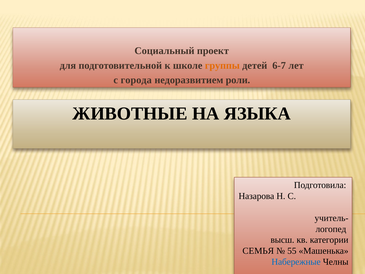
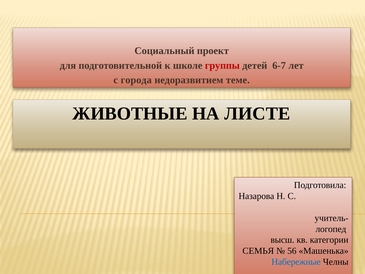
группы colour: orange -> red (222, 65)
роли: роли -> теме (238, 80)
ЯЗЫКА: ЯЗЫКА -> ЛИСТЕ (257, 114)
55: 55 -> 56 (292, 251)
